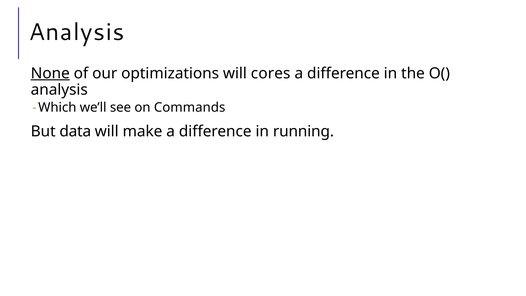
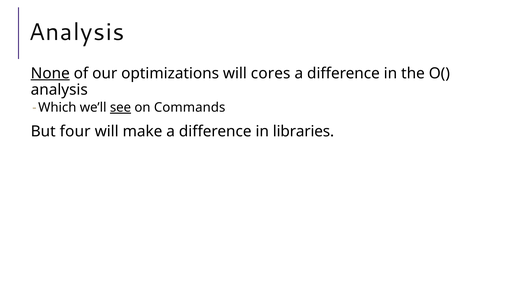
see underline: none -> present (120, 107)
data: data -> four (75, 132)
running: running -> libraries (303, 132)
